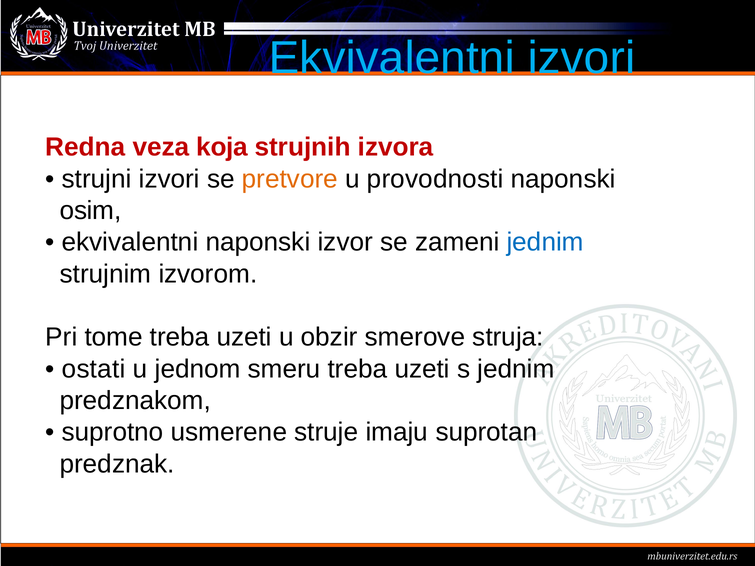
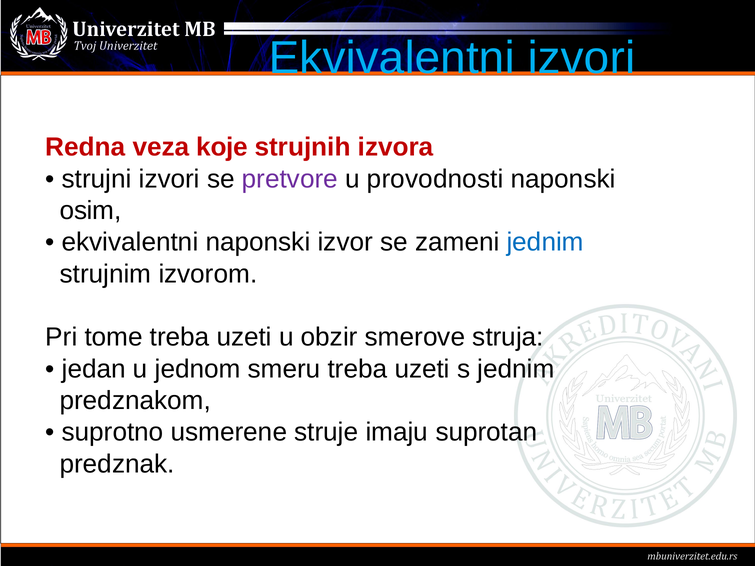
koja: koja -> koje (222, 147)
pretvore colour: orange -> purple (290, 179)
ostati: ostati -> jedan (94, 369)
